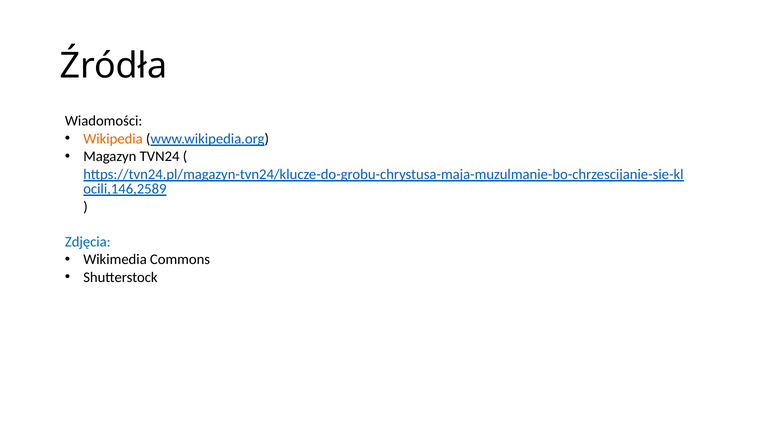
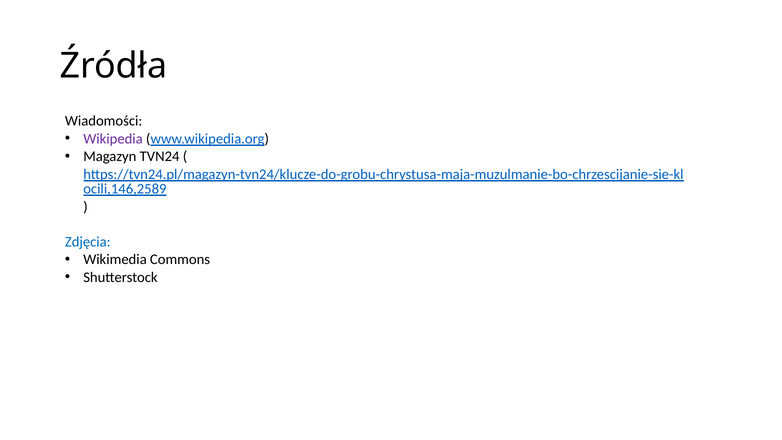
Wikipedia colour: orange -> purple (113, 139)
